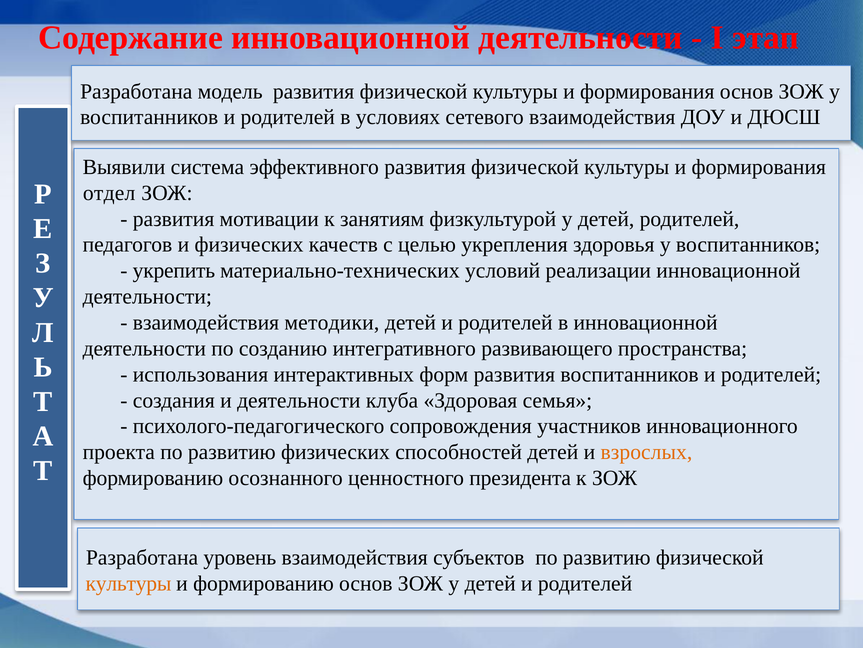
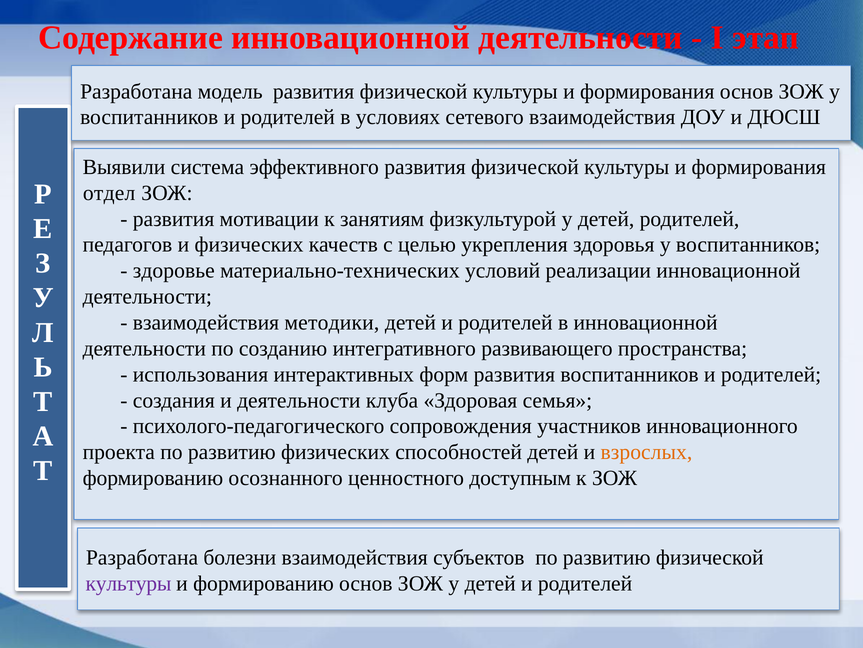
укрепить: укрепить -> здоровье (174, 270)
президента: президента -> доступным (520, 478)
уровень: уровень -> болезни (240, 557)
культуры colour: orange -> purple (128, 583)
